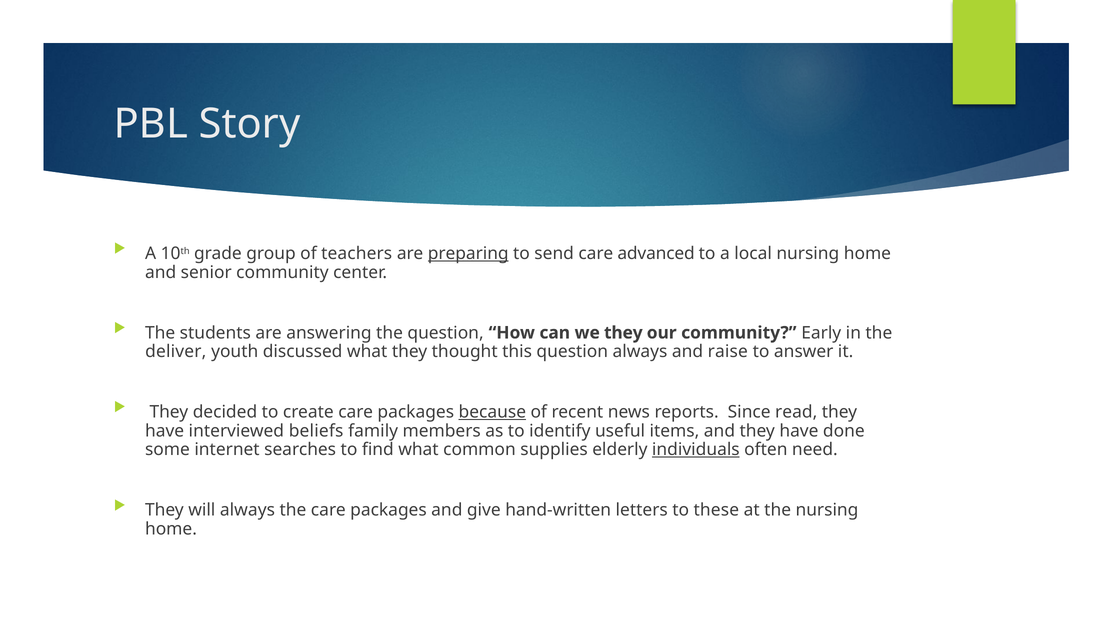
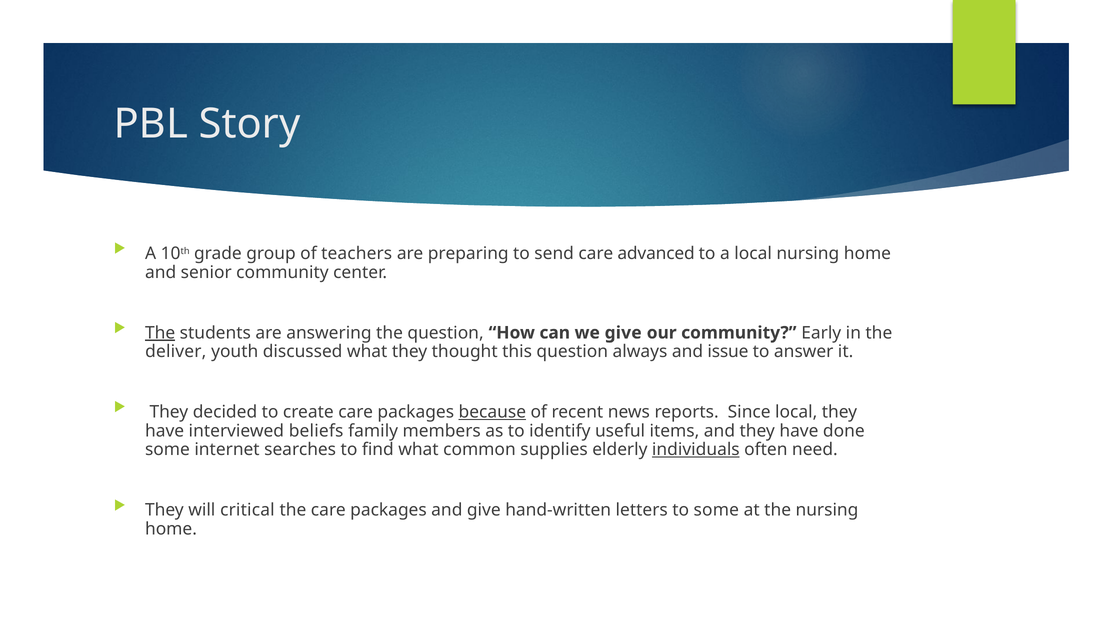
preparing underline: present -> none (468, 253)
The underline: none -> present (160, 333)
we they: they -> give (623, 333)
raise: raise -> issue (728, 352)
Since read: read -> local (796, 412)
will always: always -> critical (247, 510)
to these: these -> some (716, 510)
